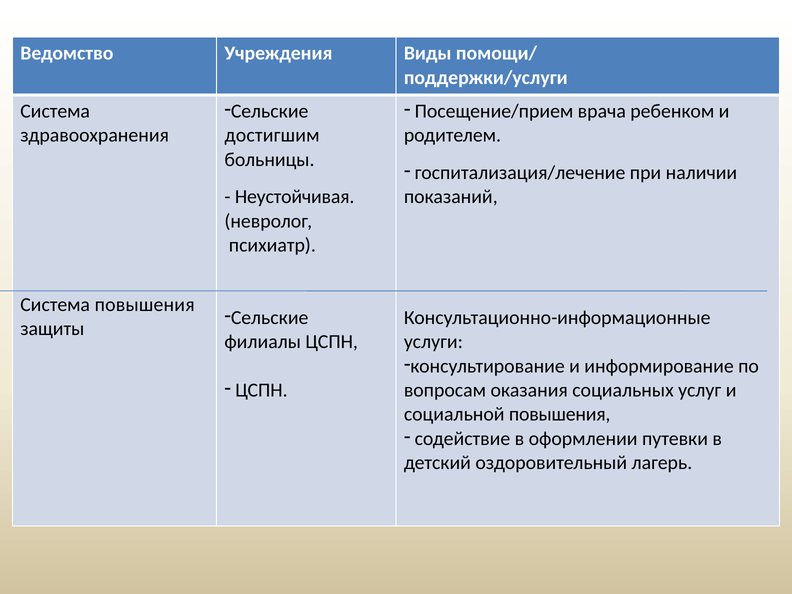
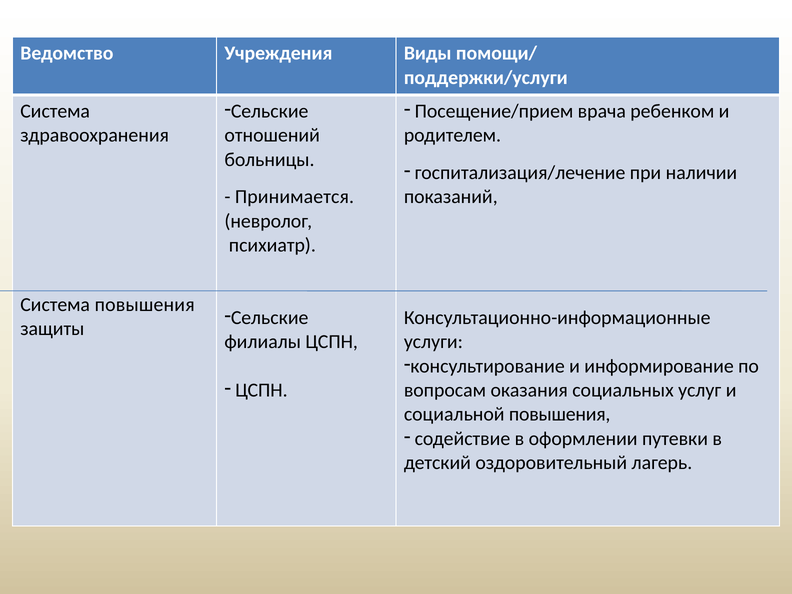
достигшим: достигшим -> отношений (272, 135)
Неустойчивая: Неустойчивая -> Принимается (294, 197)
